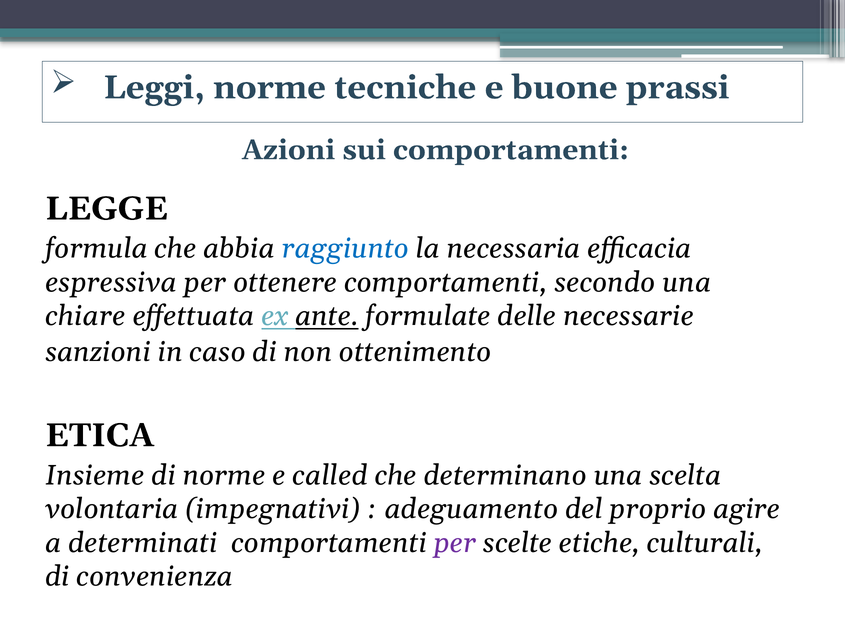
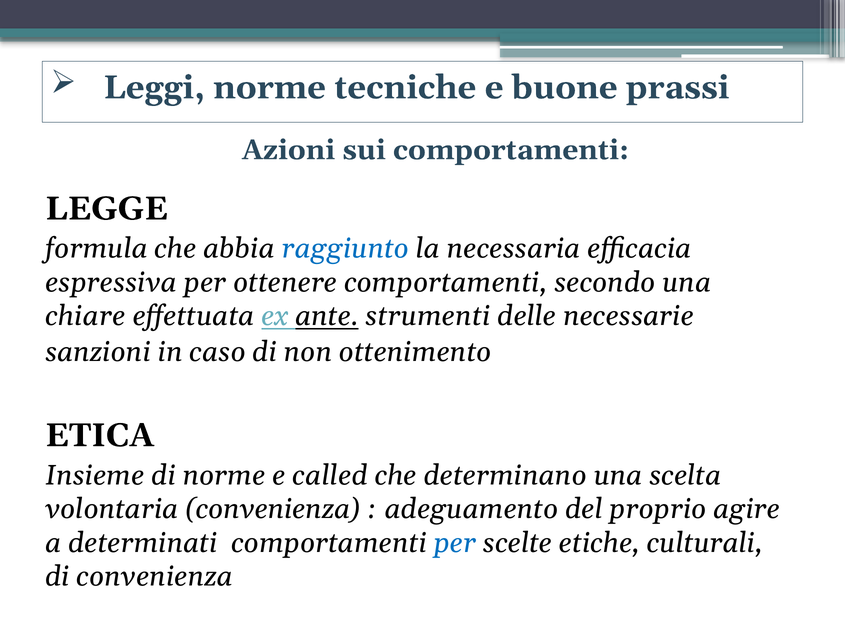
formulate: formulate -> strumenti (428, 316)
volontaria impegnativi: impegnativi -> convenienza (273, 509)
per colour: purple -> blue (455, 543)
